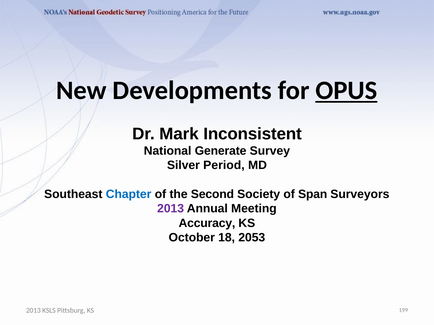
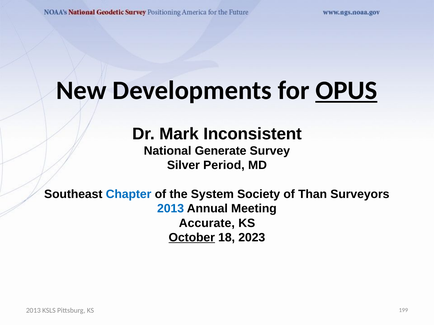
Second: Second -> System (212, 195)
Span: Span -> Than (313, 195)
2013 colour: purple -> blue (171, 209)
Accuracy: Accuracy -> Accurate (207, 223)
October underline: none -> present (192, 238)
2053: 2053 -> 2023 (252, 238)
